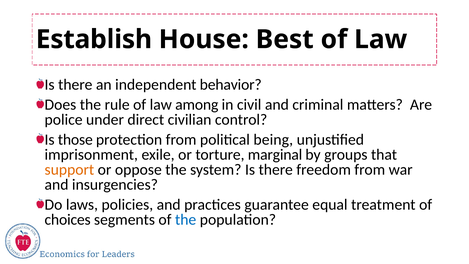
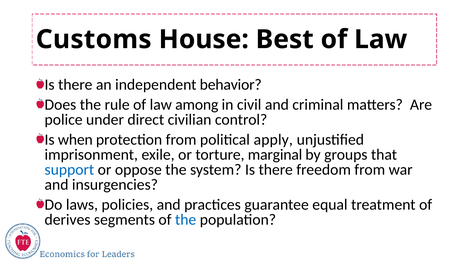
Establish: Establish -> Customs (94, 39)
those: those -> when (75, 140)
being: being -> apply (273, 140)
support colour: orange -> blue (69, 170)
choices: choices -> derives (68, 220)
